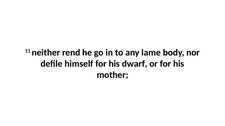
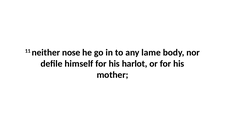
rend: rend -> nose (71, 53)
dwarf: dwarf -> harlot (135, 64)
